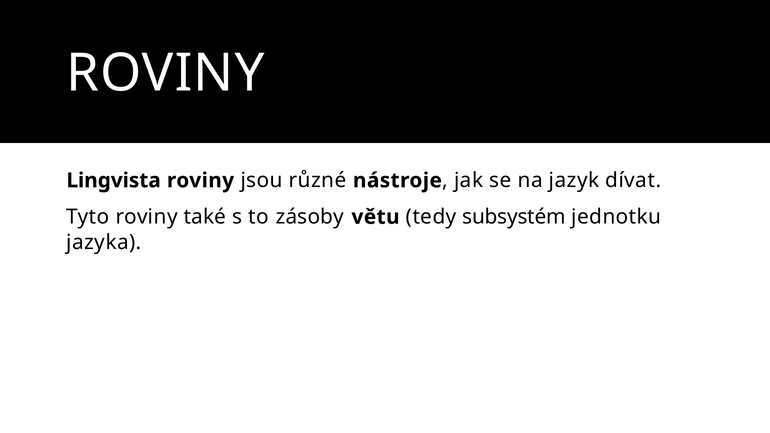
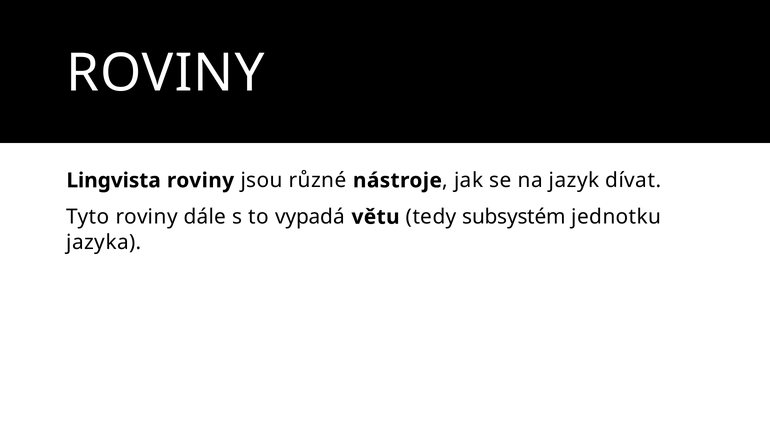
také: také -> dále (205, 217)
zásoby: zásoby -> vypadá (310, 217)
